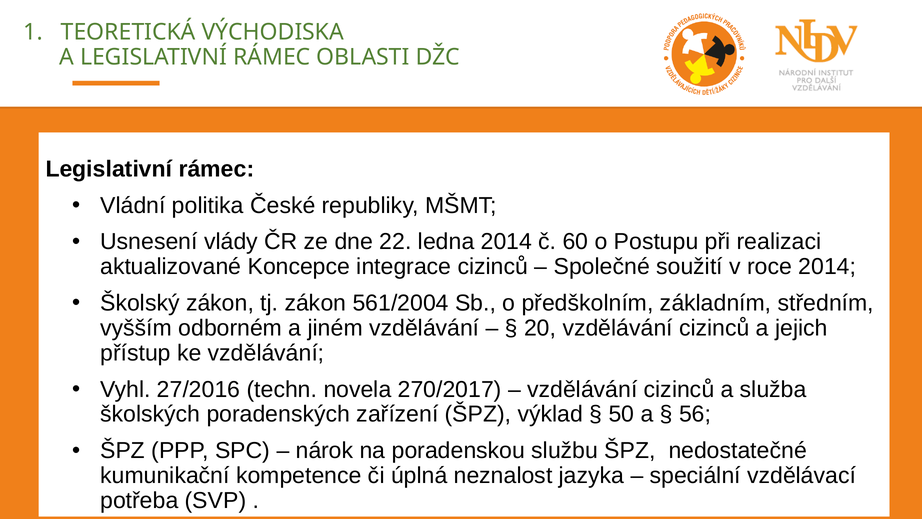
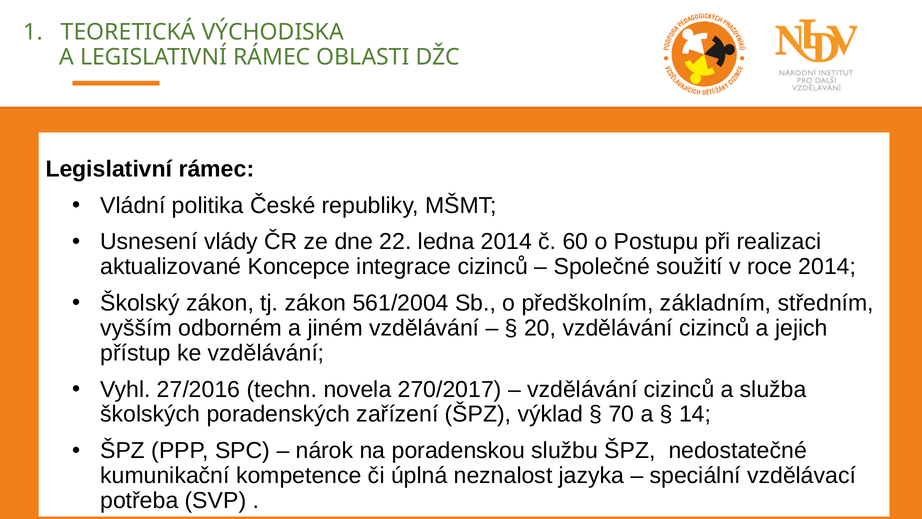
50: 50 -> 70 (621, 414)
56: 56 -> 14 (695, 414)
